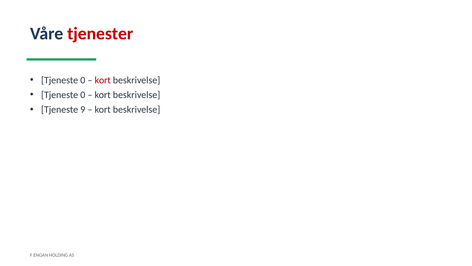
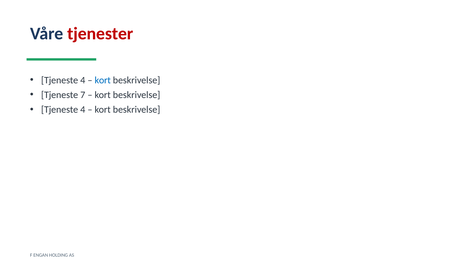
0: 0 -> 4 (83, 80)
kort colour: red -> blue (103, 80)
0: 0 -> 7 (83, 95)
9: 9 -> 4 (83, 109)
